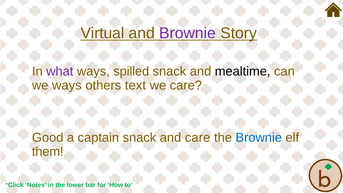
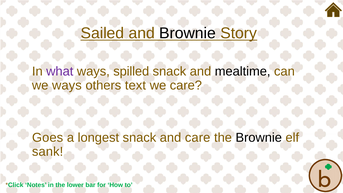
Virtual: Virtual -> Sailed (102, 33)
Brownie colour: purple -> black (188, 33)
Good: Good -> Goes (48, 138)
captain: captain -> longest (98, 138)
Brownie colour: blue -> black (259, 138)
them: them -> sank (48, 152)
